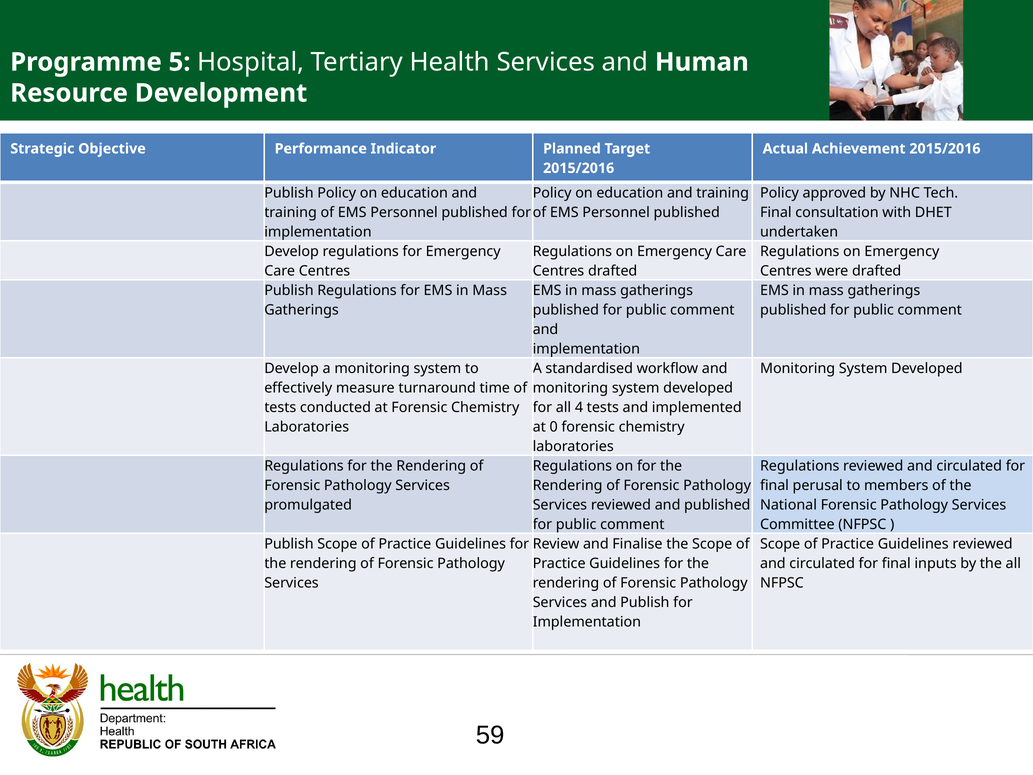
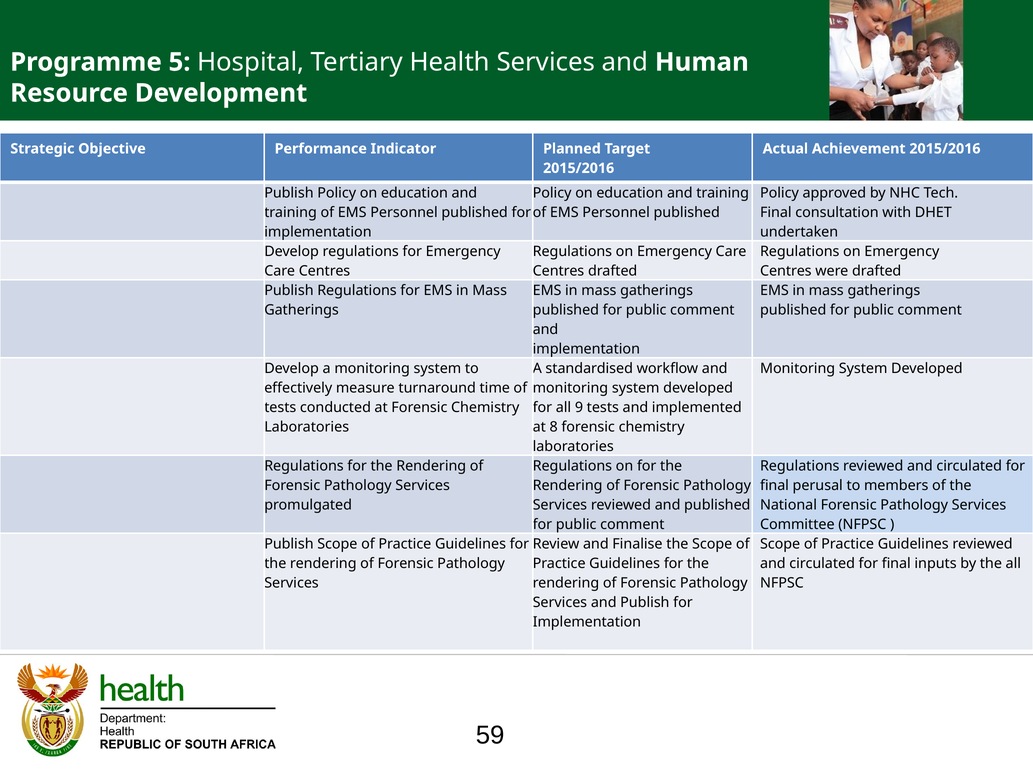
4: 4 -> 9 (579, 407)
0: 0 -> 8 (554, 427)
